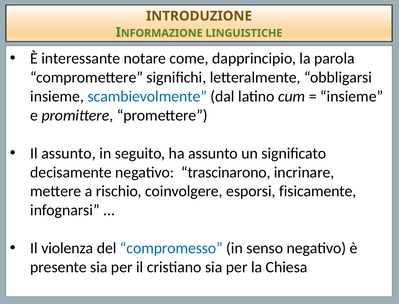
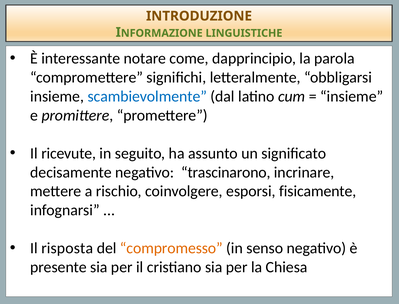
Il assunto: assunto -> ricevute (69, 153)
violenza: violenza -> risposta (67, 248)
compromesso colour: blue -> orange (171, 248)
